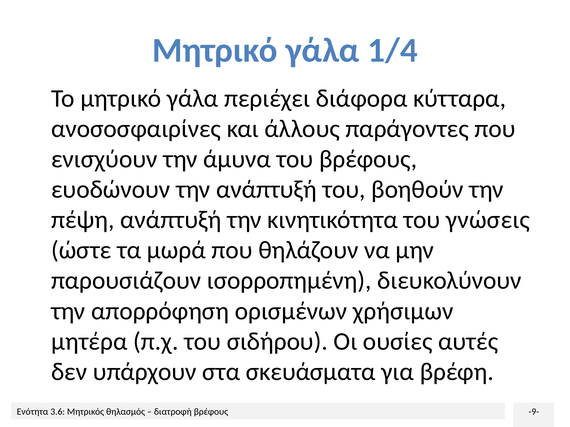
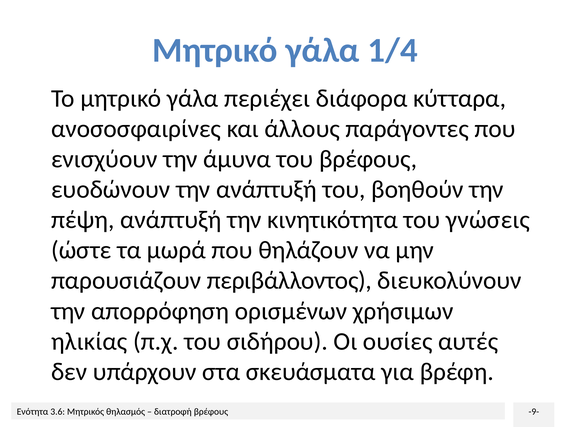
ισορροπημένη: ισορροπημένη -> περιβάλλοντος (289, 281)
μητέρα: μητέρα -> ηλικίας (89, 342)
